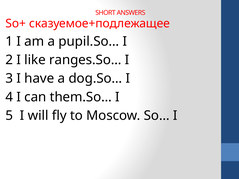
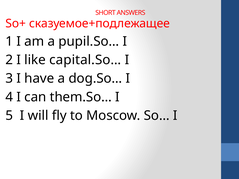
ranges.So…: ranges.So… -> capital.So… (85, 60)
